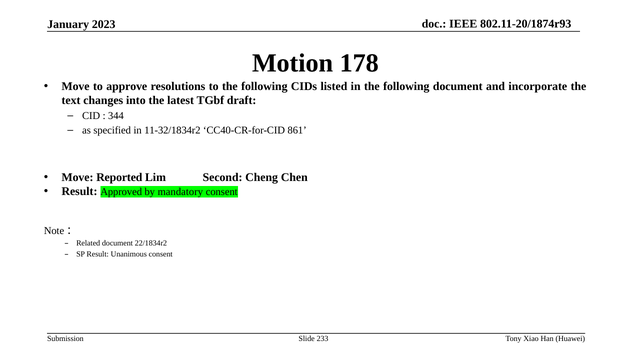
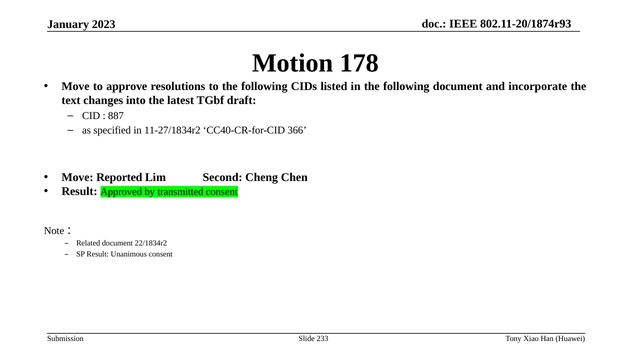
344: 344 -> 887 (116, 116)
11-32/1834r2: 11-32/1834r2 -> 11-27/1834r2 (172, 130)
861: 861 -> 366 (297, 130)
mandatory: mandatory -> transmitted (180, 192)
